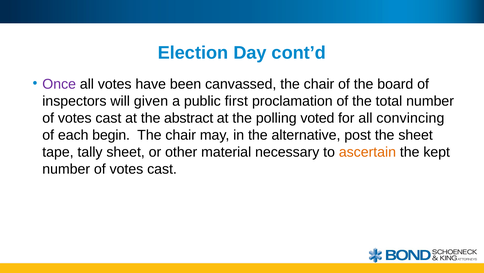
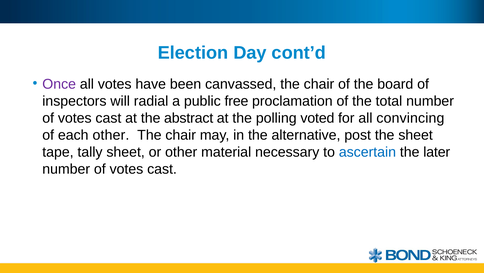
given: given -> radial (151, 101)
first: first -> free (236, 101)
each begin: begin -> other (111, 135)
ascertain colour: orange -> blue (367, 152)
kept: kept -> later (437, 152)
